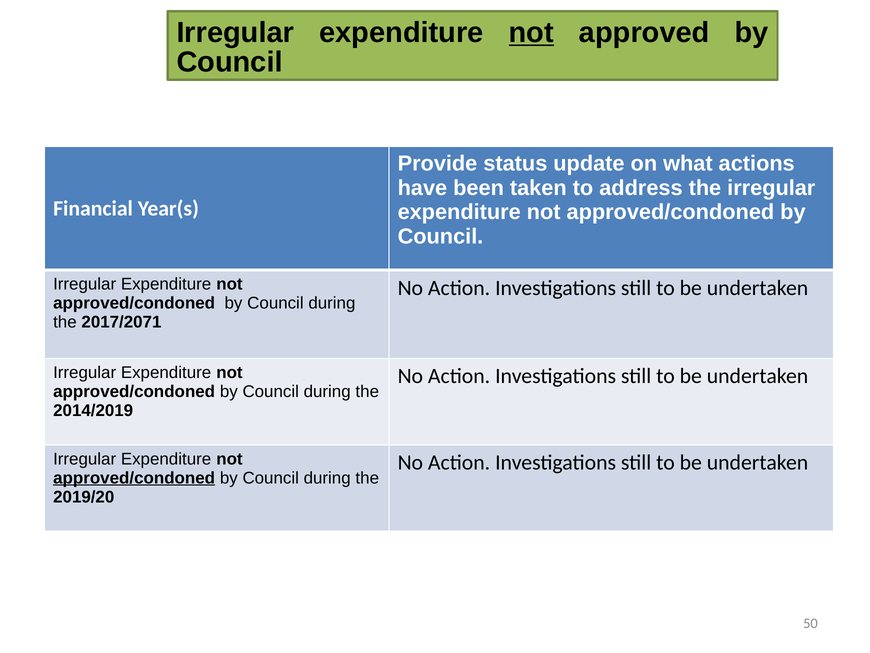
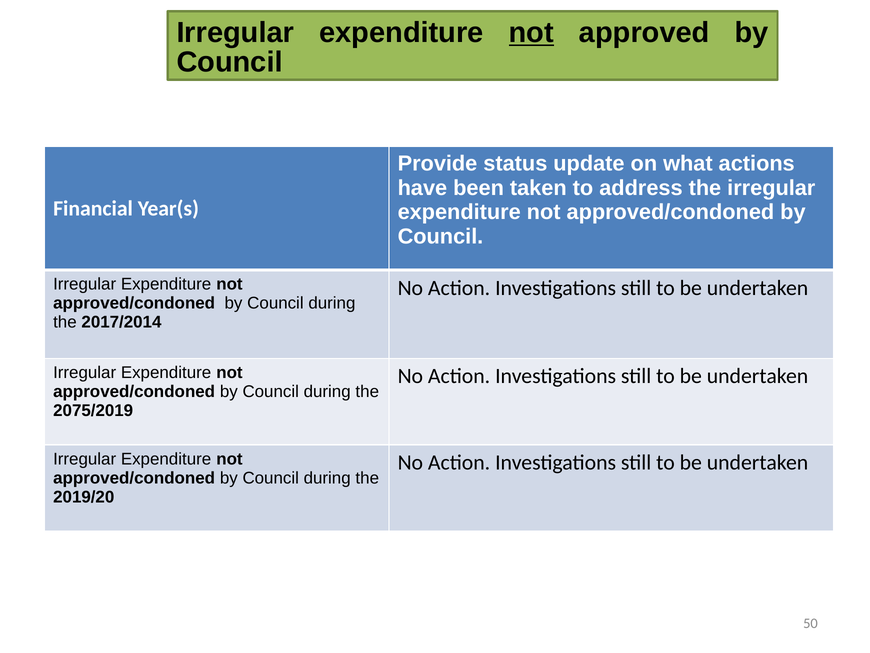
2017/2071: 2017/2071 -> 2017/2014 (121, 322)
2014/2019: 2014/2019 -> 2075/2019 (93, 410)
approved/condoned underline: present -> none (134, 478)
